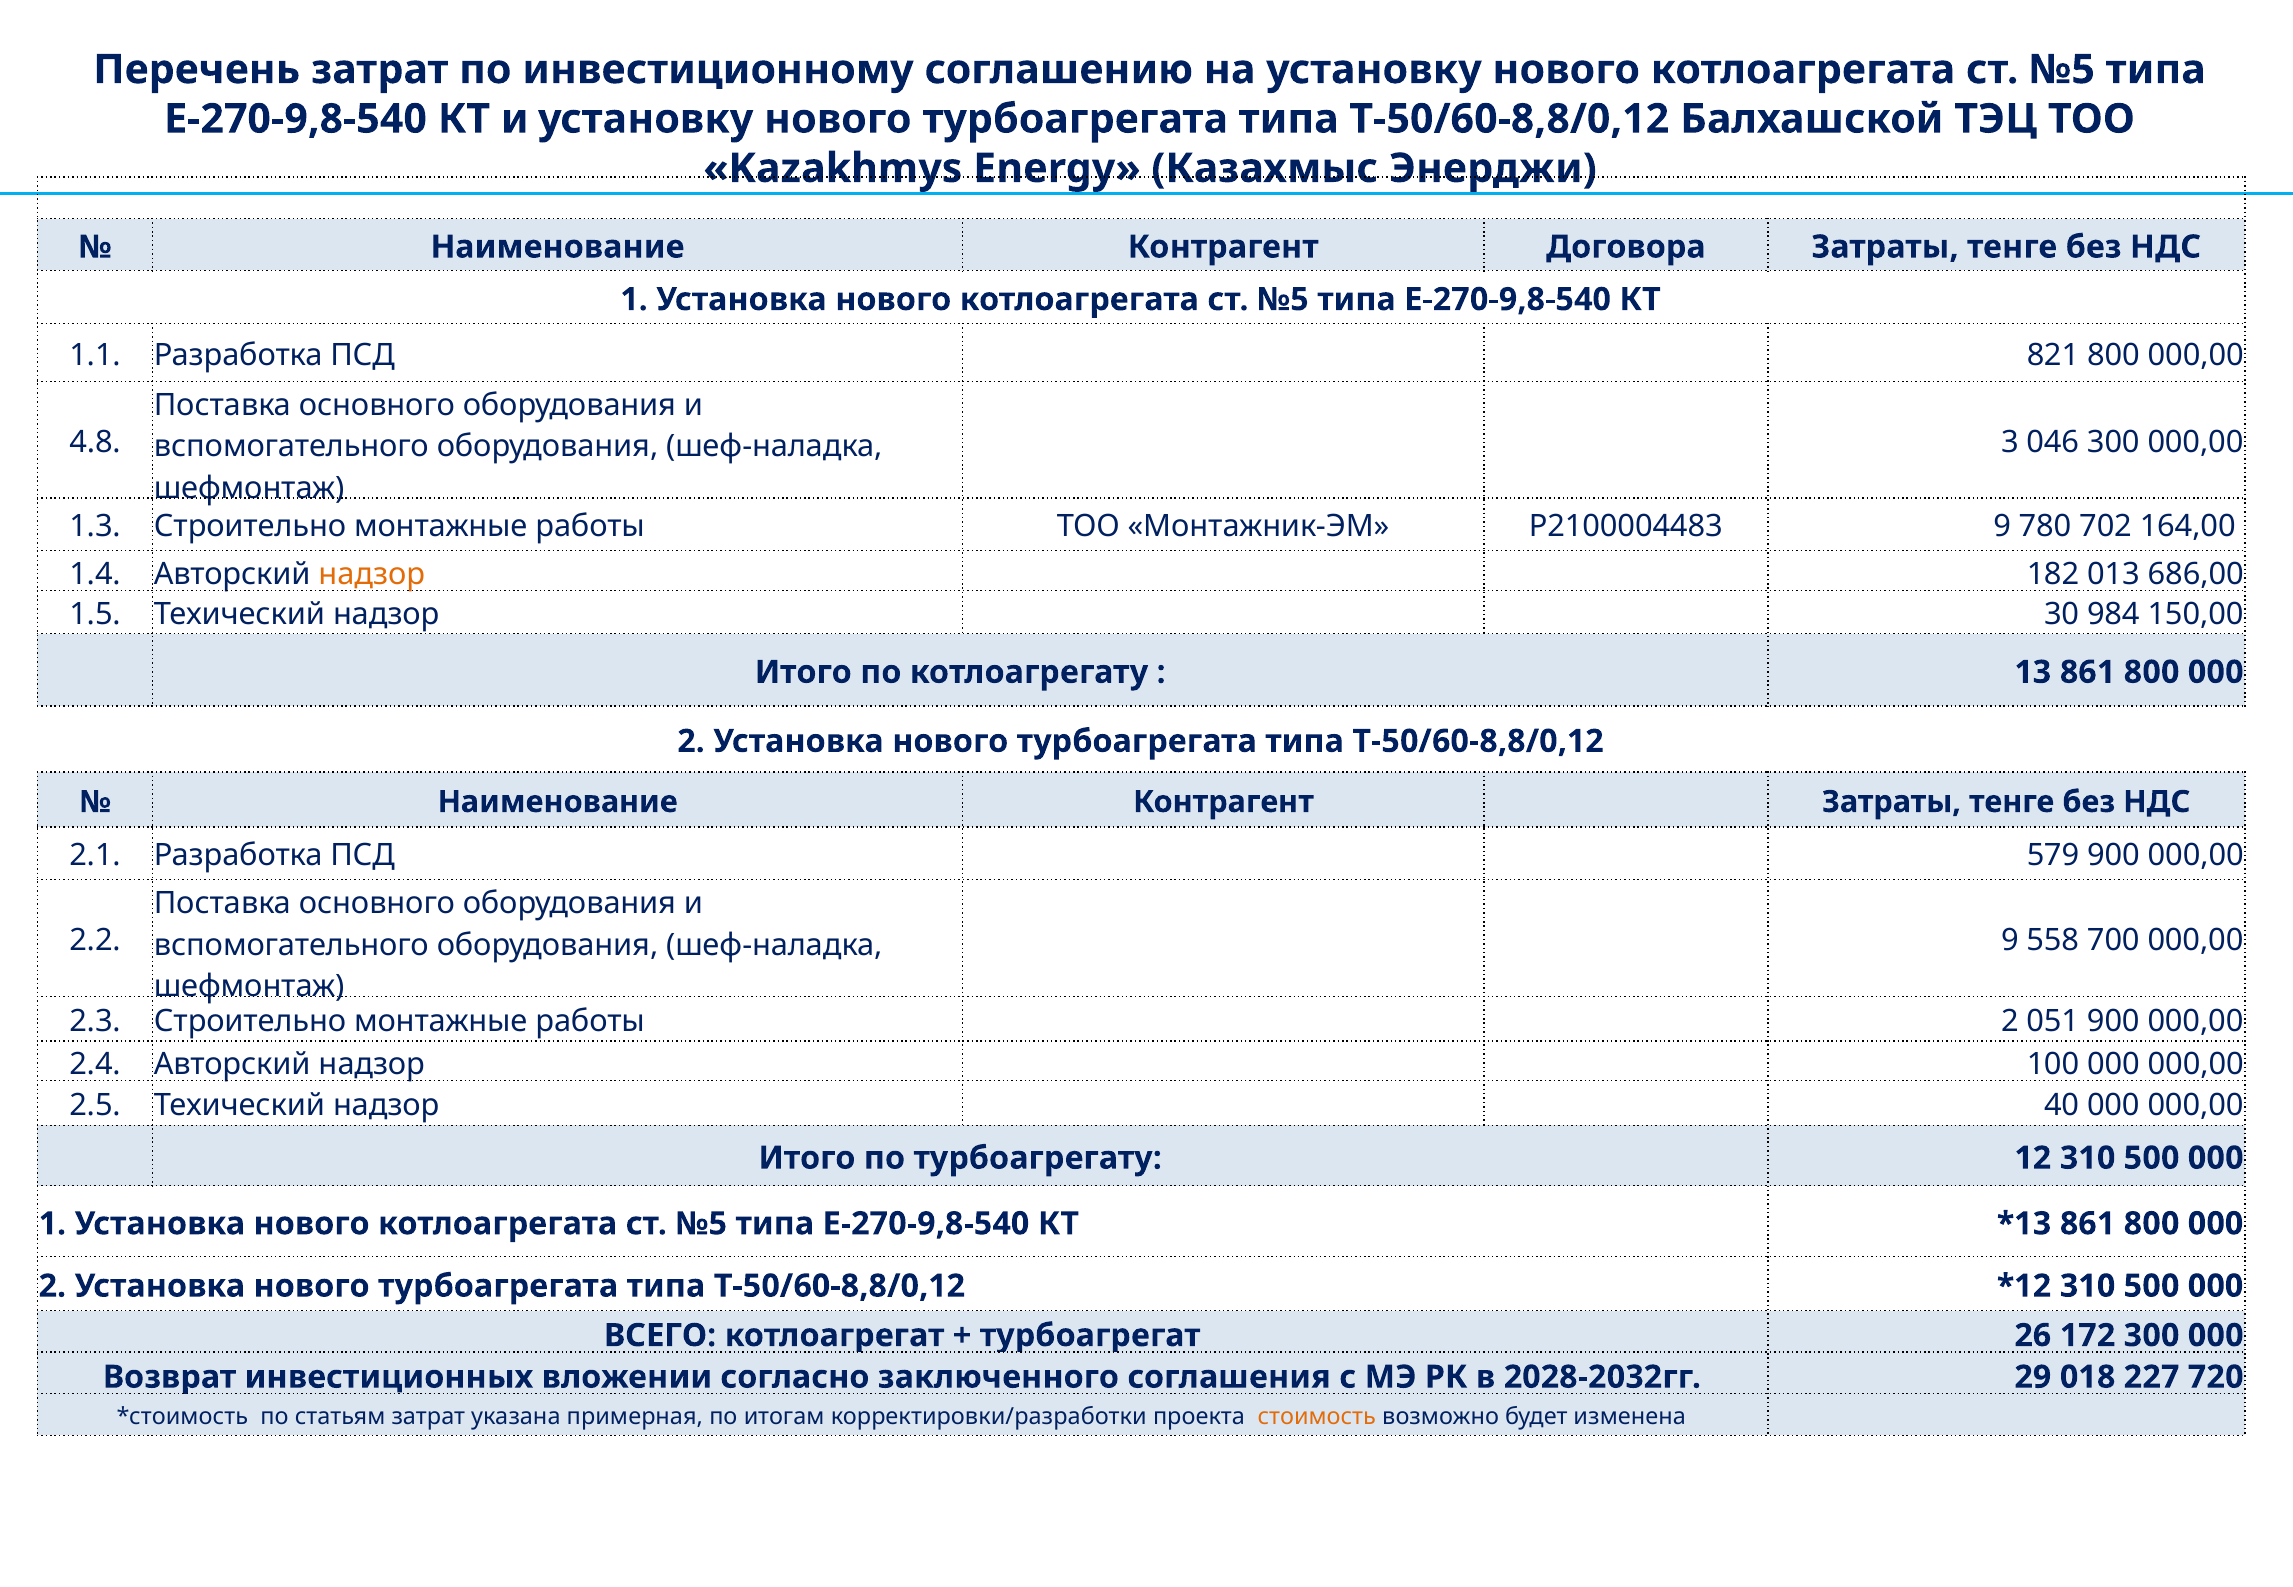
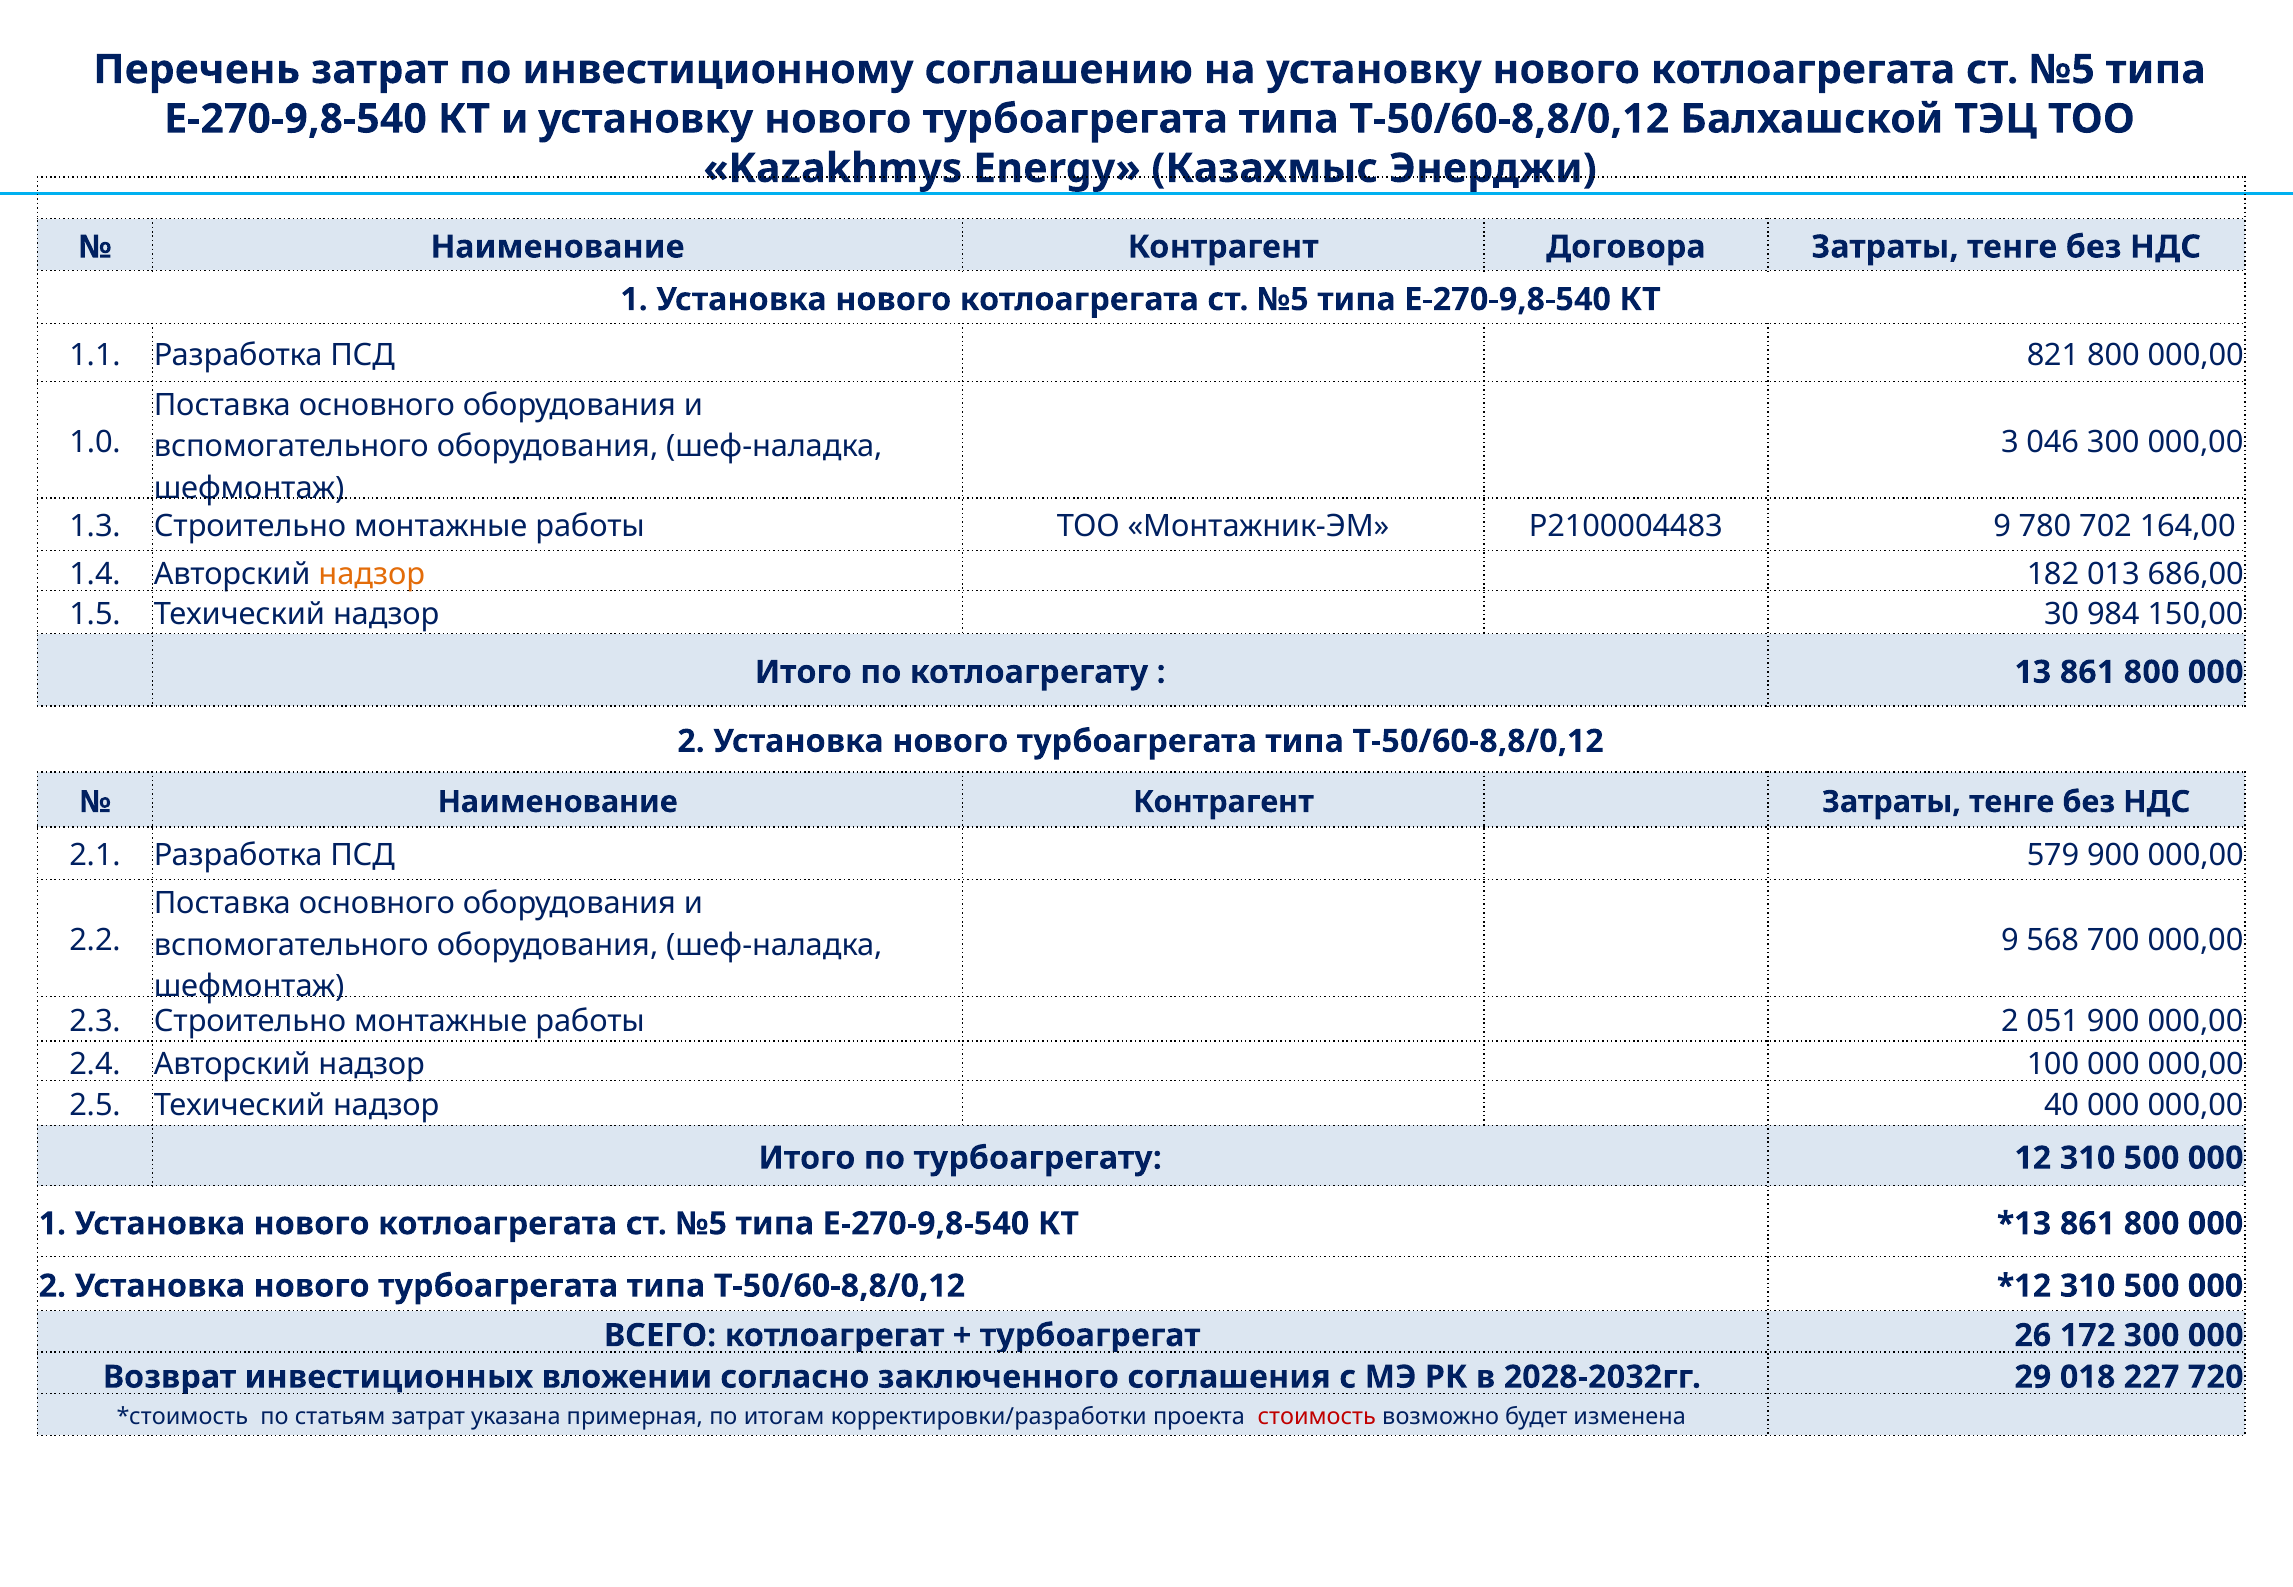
4.8: 4.8 -> 1.0 (95, 442)
558: 558 -> 568 (2053, 941)
стоимость colour: orange -> red (1317, 1417)
